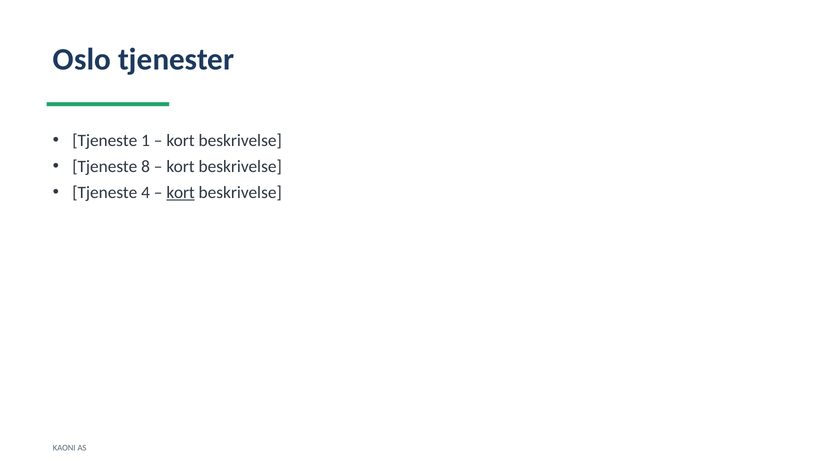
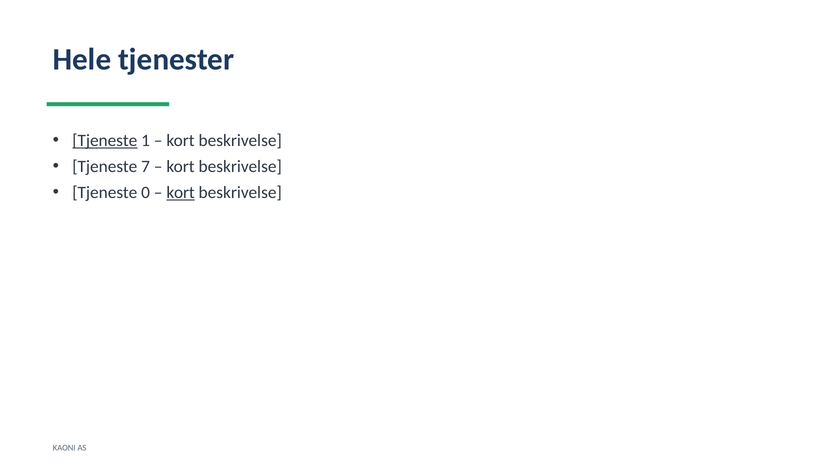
Oslo: Oslo -> Hele (82, 59)
Tjeneste underline: none -> present (105, 141)
8: 8 -> 7 (146, 167)
4: 4 -> 0 (146, 192)
